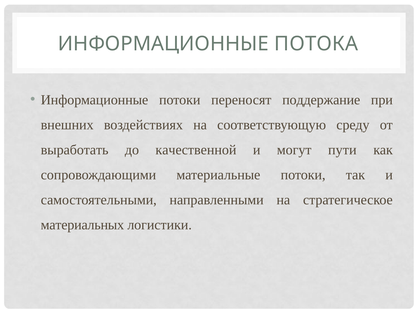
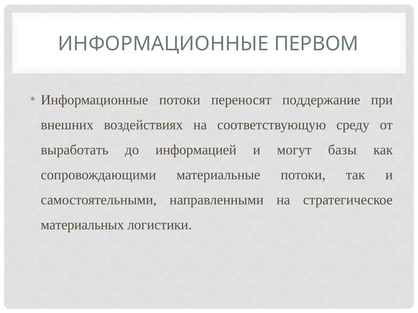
ПОТОКА: ПОТОКА -> ПЕРВОМ (316, 44)
качественной: качественной -> информацией (196, 150)
пути: пути -> базы (342, 150)
